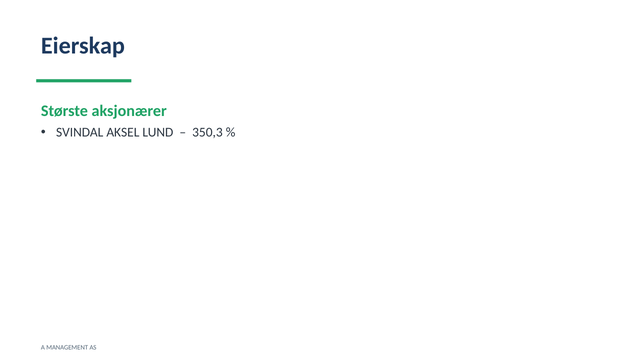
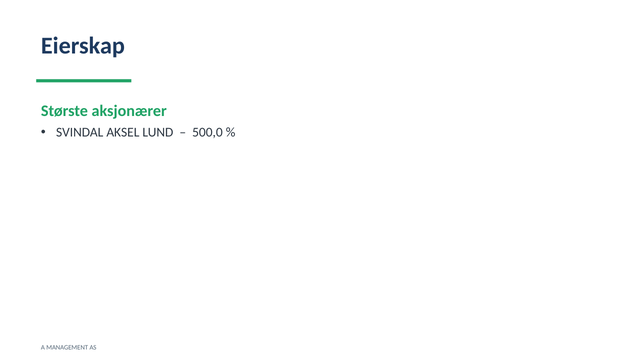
350,3: 350,3 -> 500,0 (207, 132)
